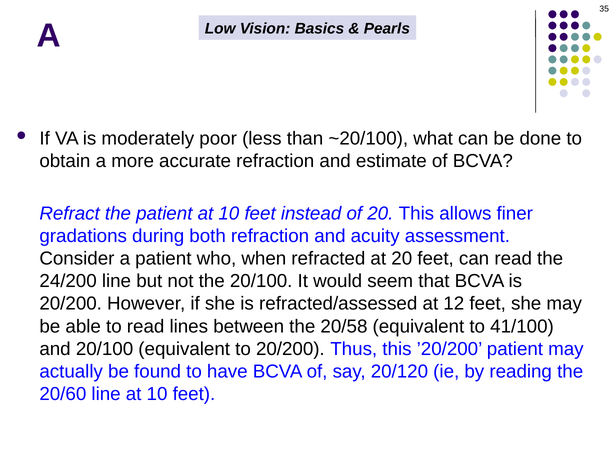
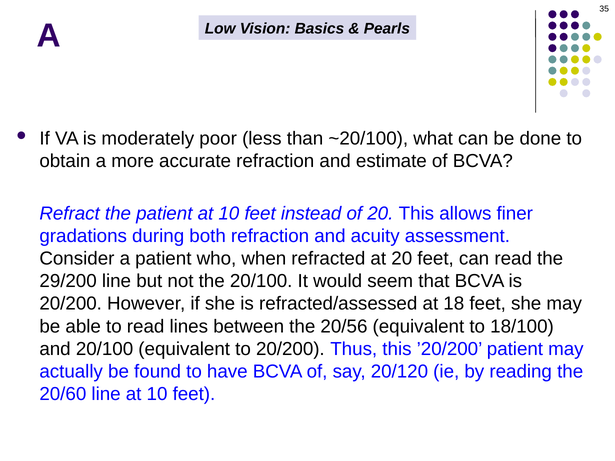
24/200: 24/200 -> 29/200 (68, 281)
12: 12 -> 18 (454, 304)
20/58: 20/58 -> 20/56 (344, 327)
41/100: 41/100 -> 18/100 (522, 327)
